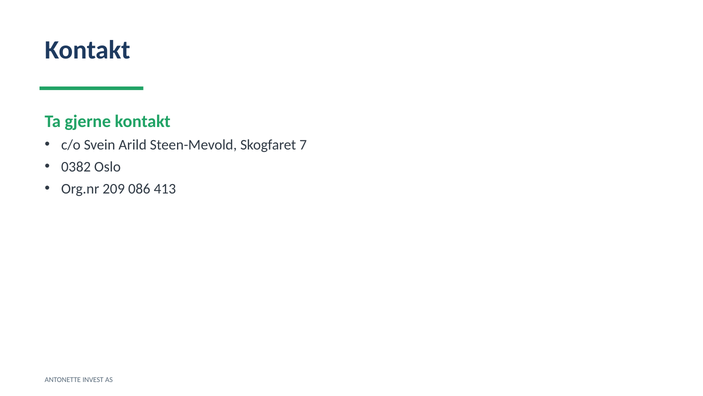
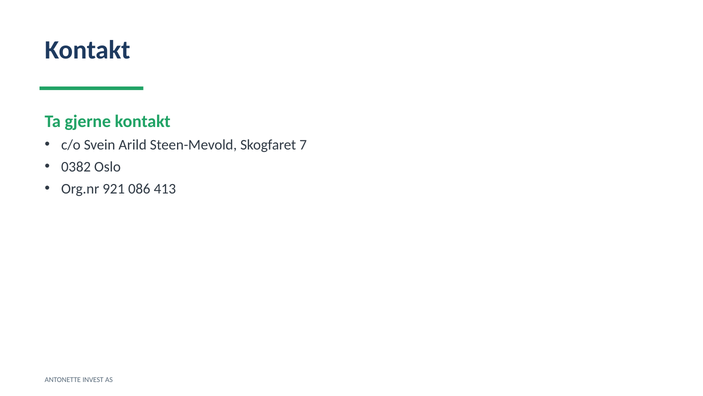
209: 209 -> 921 (114, 189)
